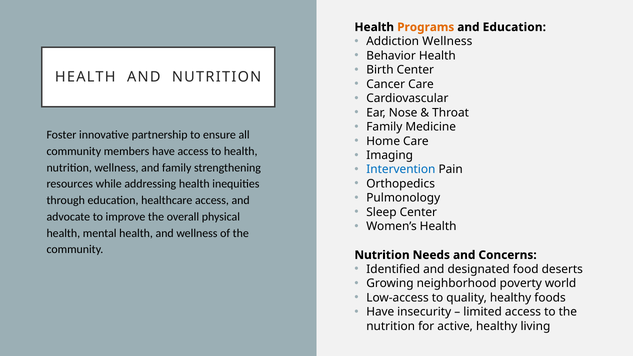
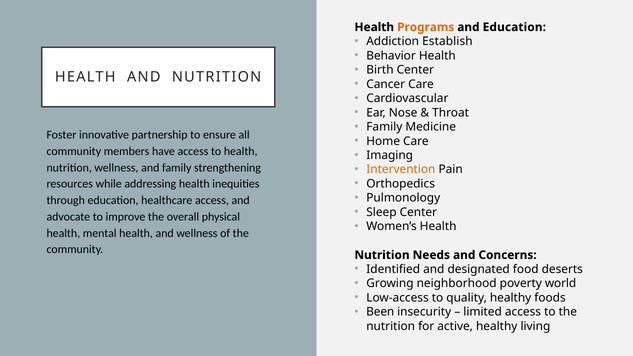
Addiction Wellness: Wellness -> Establish (447, 41)
Intervention colour: blue -> orange (401, 170)
Have: Have -> Been (380, 312)
